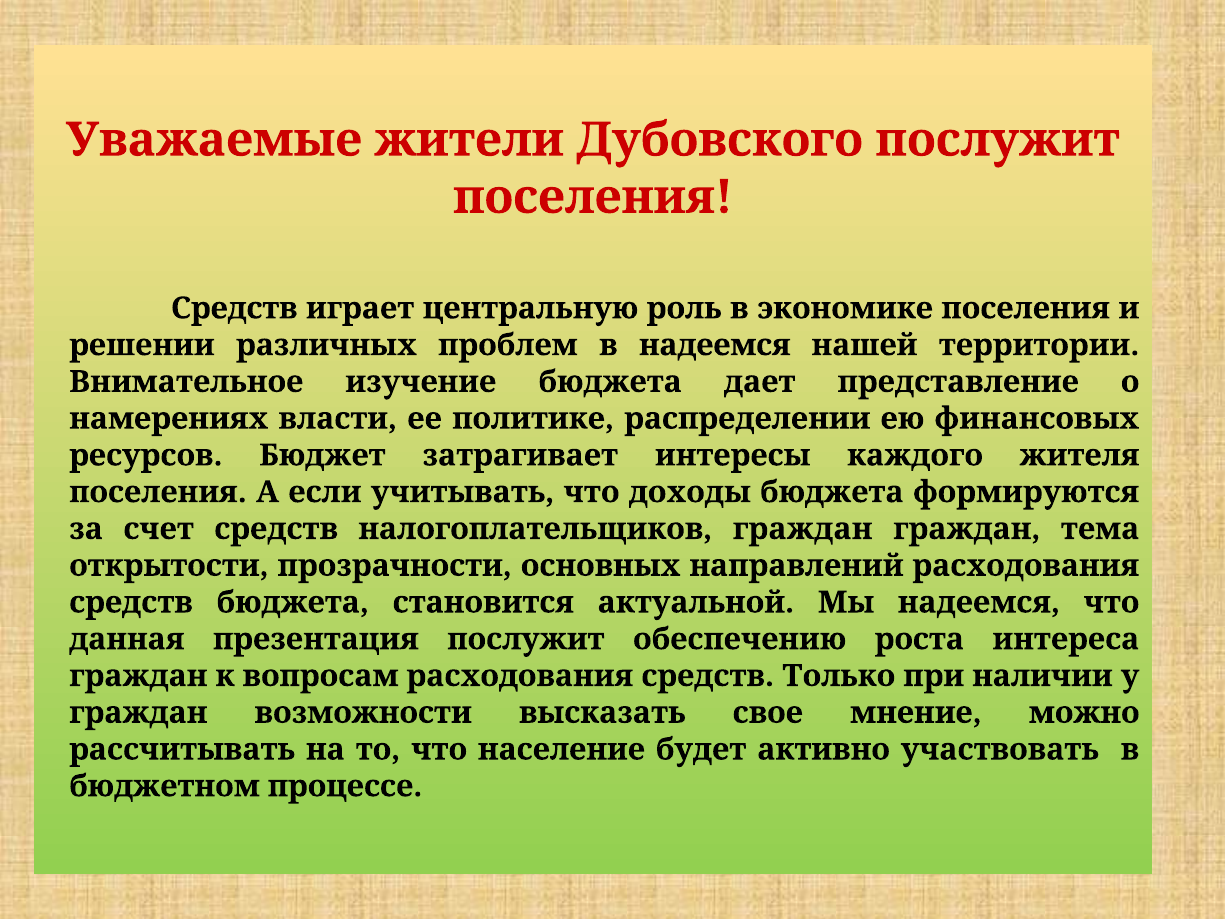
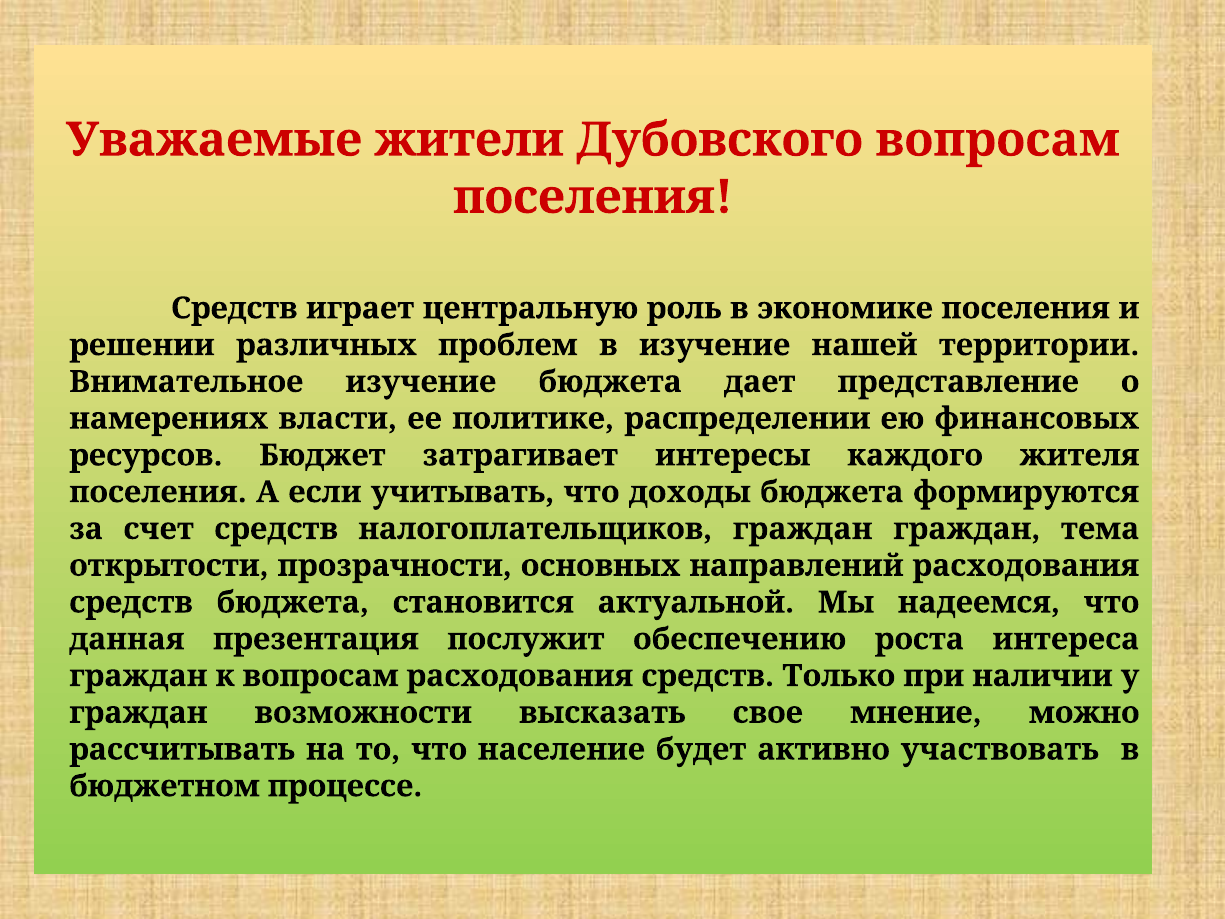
Дубовского послужит: послужит -> вопросам (998, 140)
в надеемся: надеемся -> изучение (715, 345)
